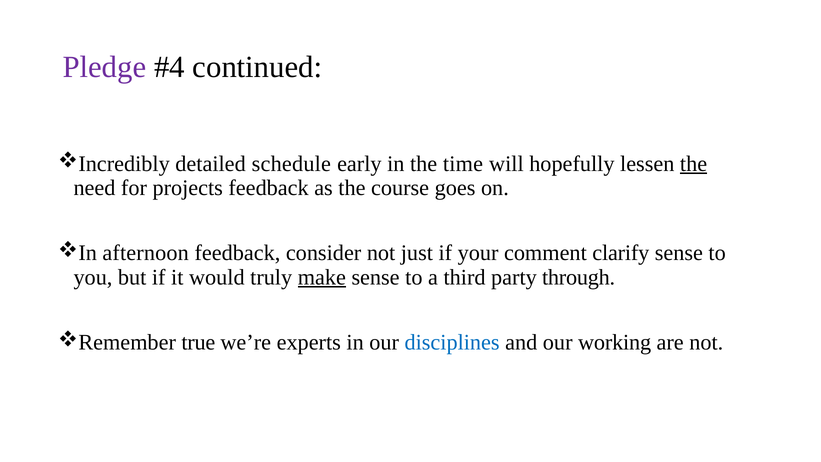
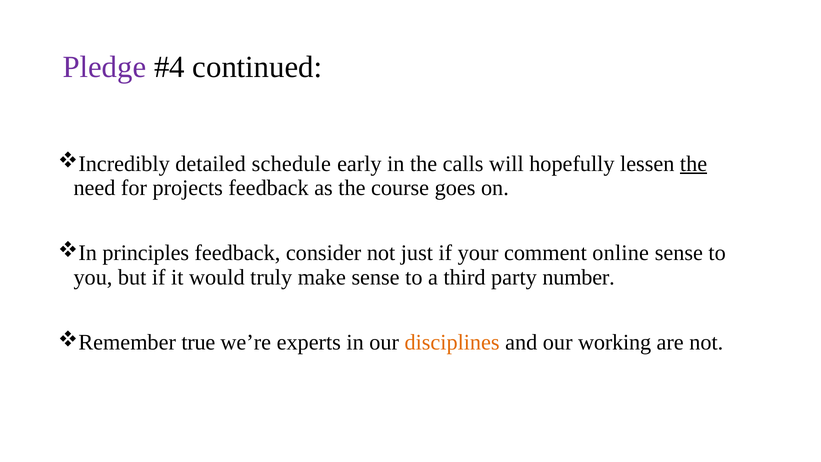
time: time -> calls (463, 164)
afternoon: afternoon -> principles (146, 253)
clarify: clarify -> online (621, 253)
make underline: present -> none (322, 277)
through: through -> number (579, 277)
disciplines colour: blue -> orange (452, 342)
